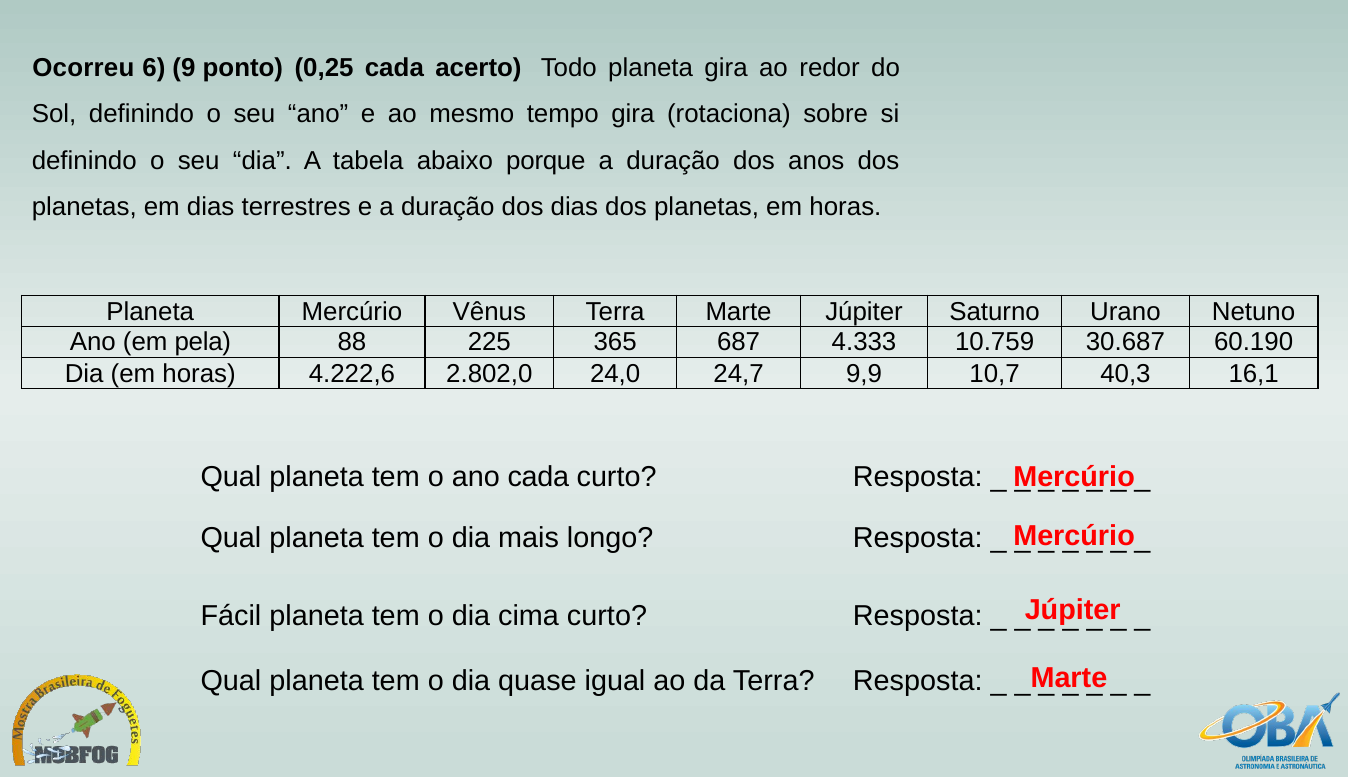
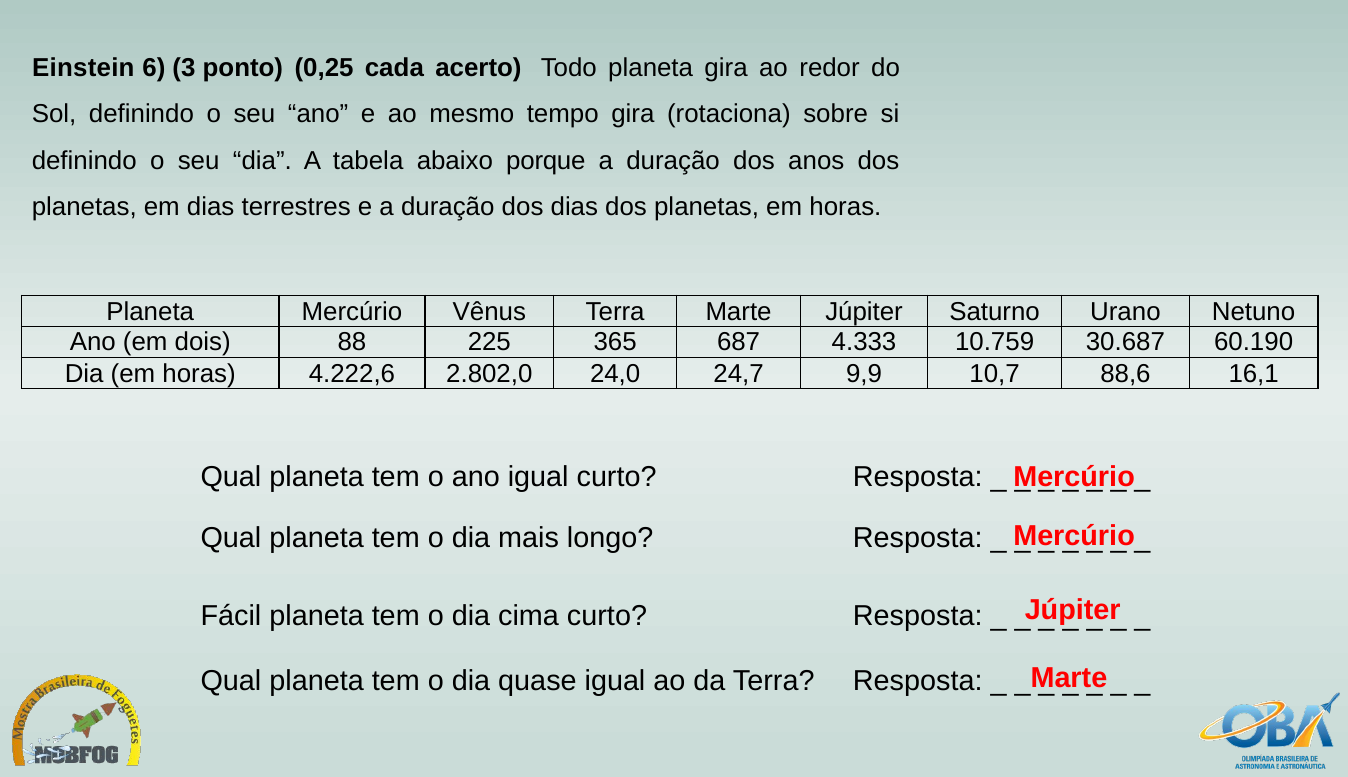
Ocorreu: Ocorreu -> Einstein (83, 67)
9: 9 -> 3 (184, 67)
pela: pela -> dois (203, 342)
40,3: 40,3 -> 88,6 (1125, 373)
ano cada: cada -> igual (538, 477)
